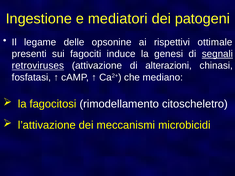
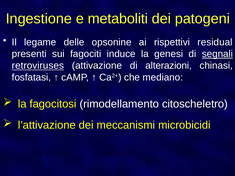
mediatori: mediatori -> metaboliti (118, 19)
ottimale: ottimale -> residual (215, 42)
